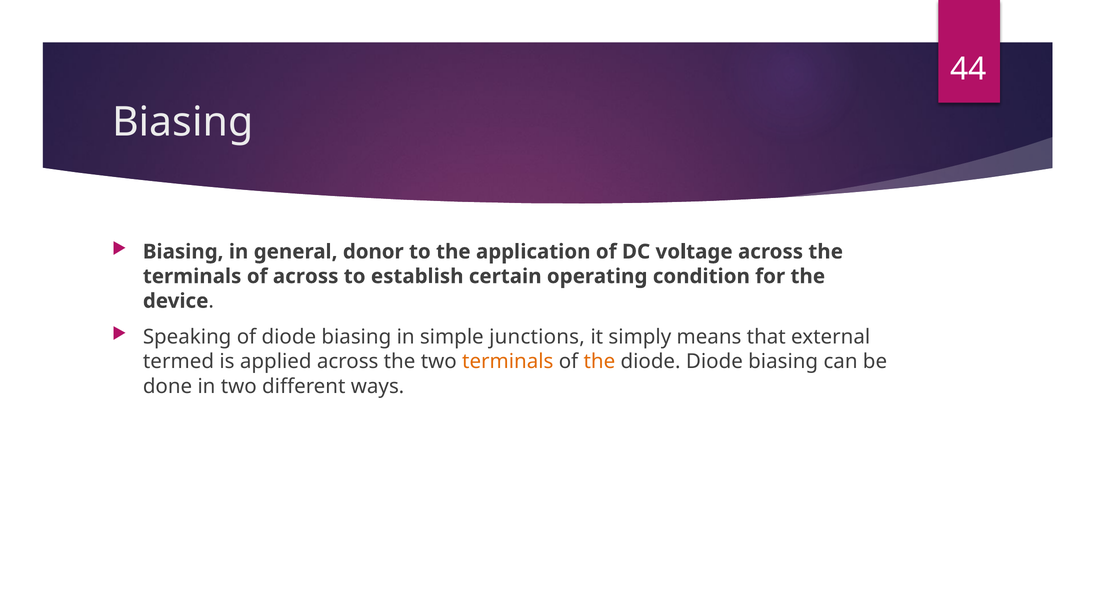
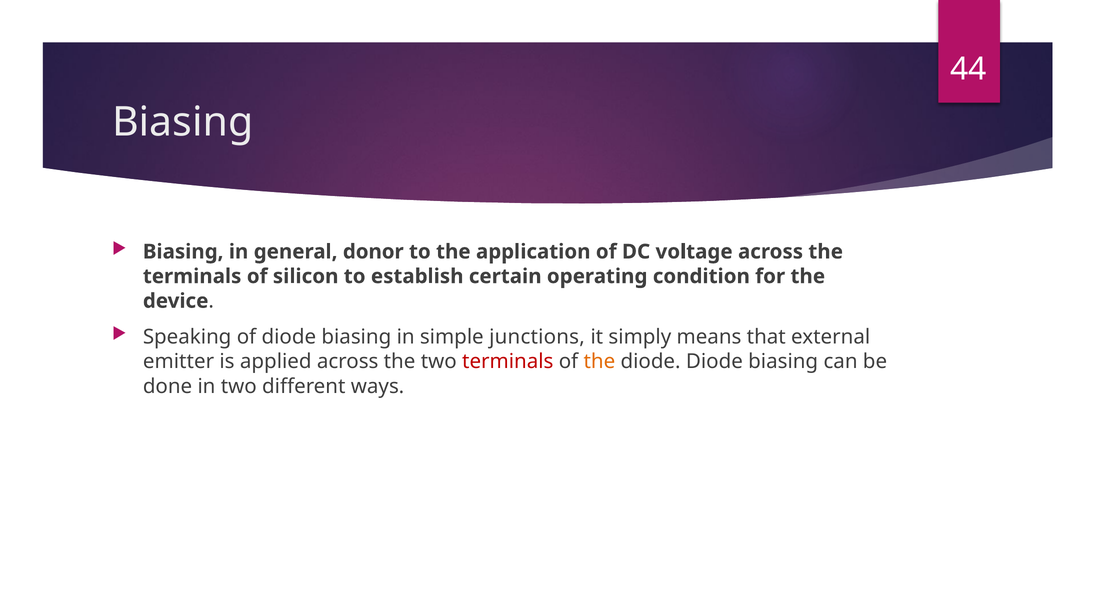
of across: across -> silicon (306, 277)
termed: termed -> emitter (179, 362)
terminals colour: orange -> red (508, 362)
